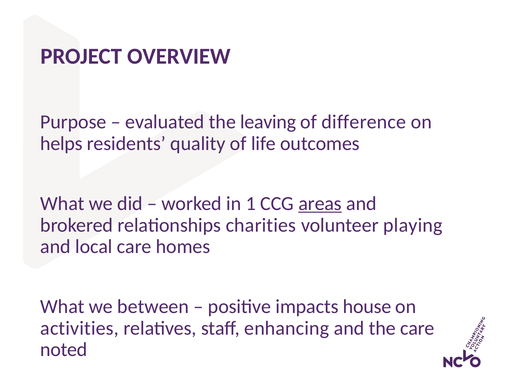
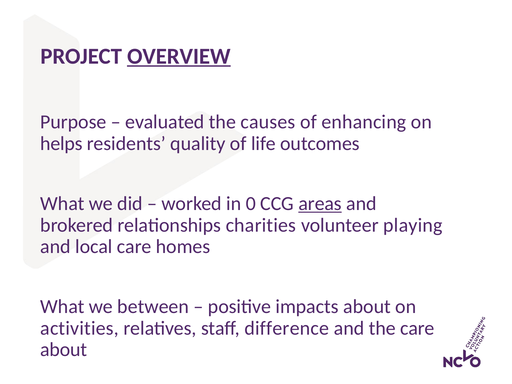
OVERVIEW underline: none -> present (179, 56)
leaving: leaving -> causes (268, 122)
difference: difference -> enhancing (364, 122)
1: 1 -> 0 (251, 204)
impacts house: house -> about (367, 307)
enhancing: enhancing -> difference (287, 328)
noted: noted -> about (64, 350)
